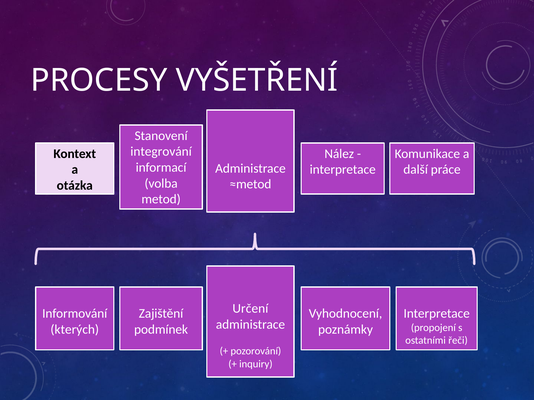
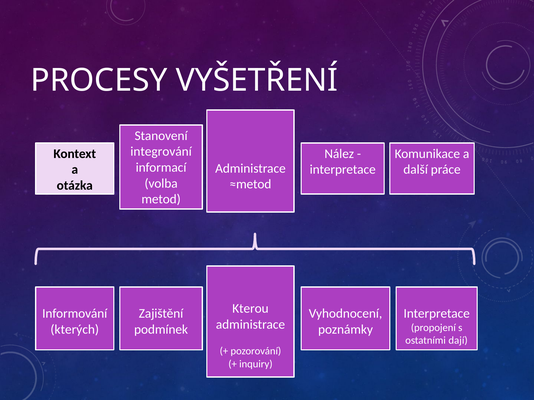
Určení: Určení -> Kterou (250, 309)
řeči: řeči -> dají (458, 341)
